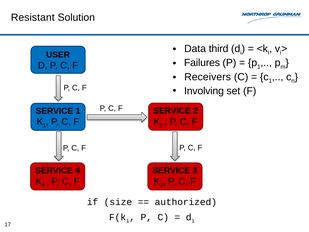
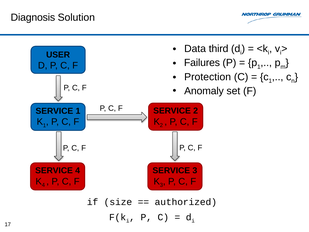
Resistant: Resistant -> Diagnosis (33, 17)
Receivers: Receivers -> Protection (208, 77)
Involving: Involving -> Anomaly (204, 91)
